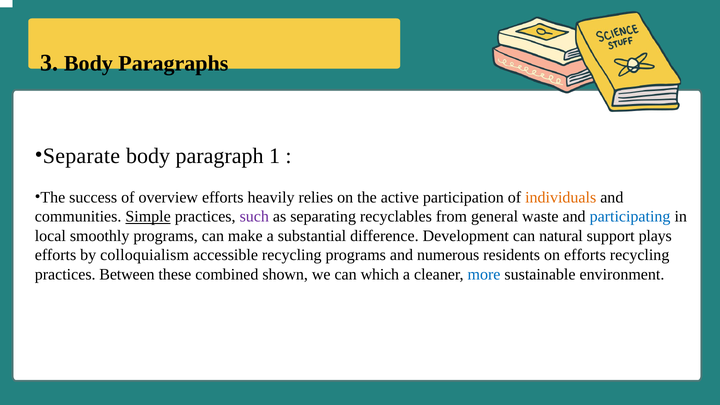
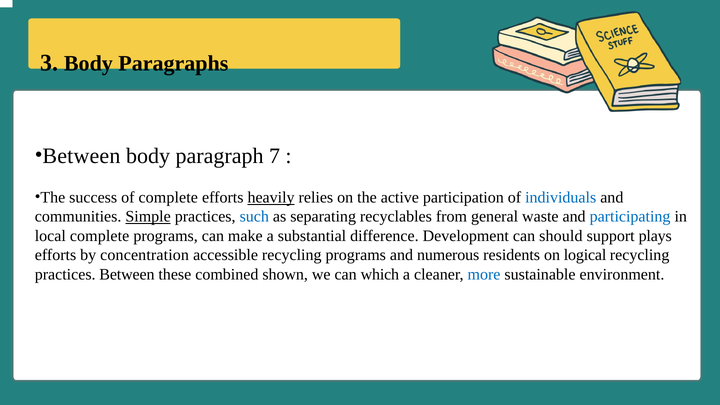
Separate: Separate -> Between (81, 156)
1: 1 -> 7 (275, 156)
of overview: overview -> complete (168, 197)
heavily underline: none -> present (271, 197)
individuals colour: orange -> blue (561, 197)
such colour: purple -> blue (254, 217)
local smoothly: smoothly -> complete (100, 236)
natural: natural -> should (561, 236)
colloquialism: colloquialism -> concentration (145, 255)
on efforts: efforts -> logical (585, 255)
